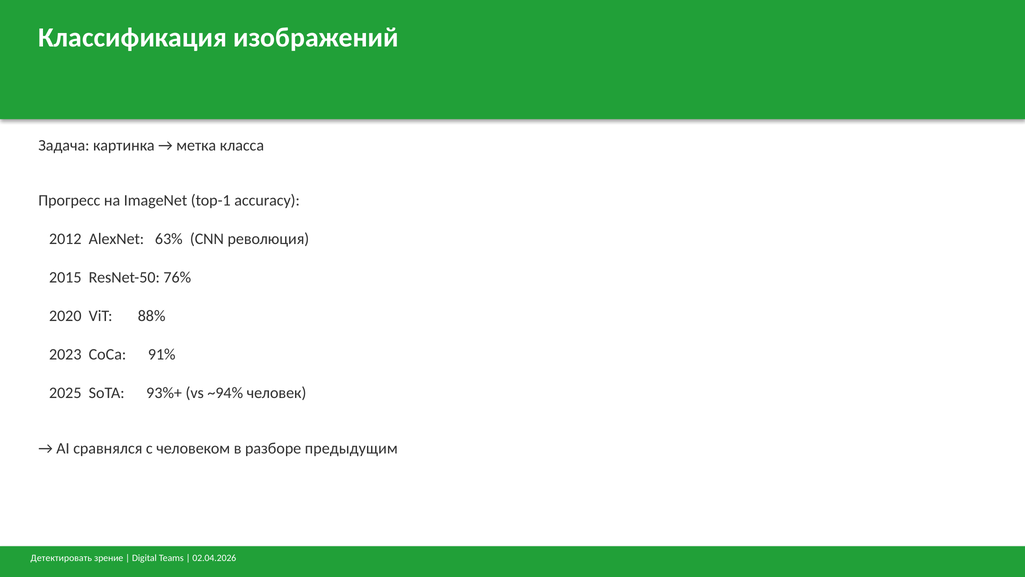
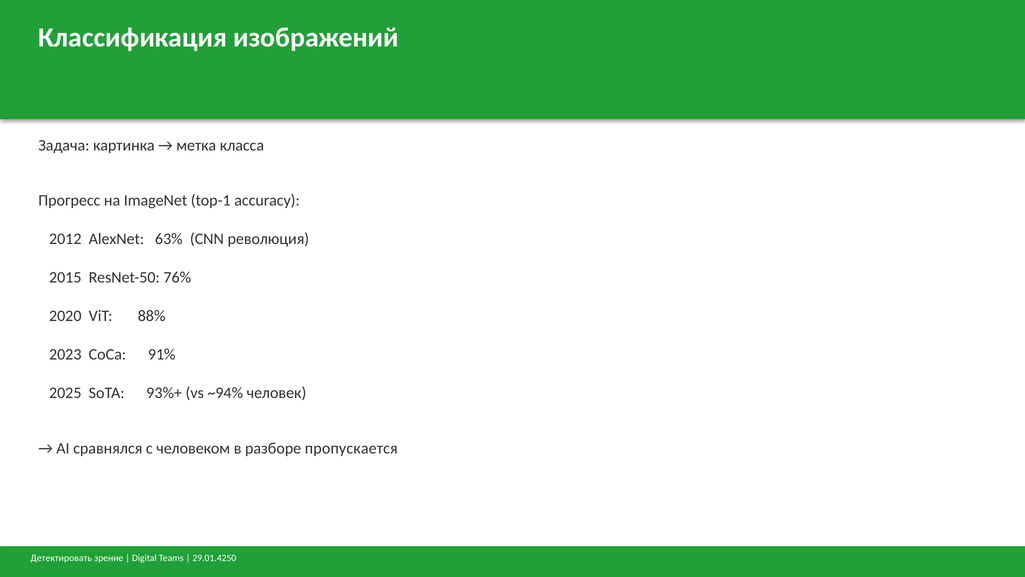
предыдущим: предыдущим -> пропускается (351, 448)
02.04.2026: 02.04.2026 -> 29.01.4250 (214, 558)
